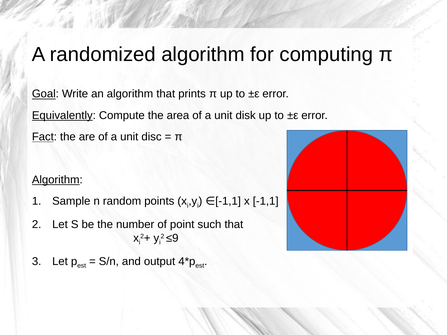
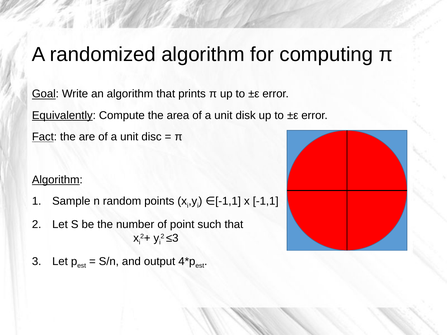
≤9: ≤9 -> ≤3 (172, 238)
